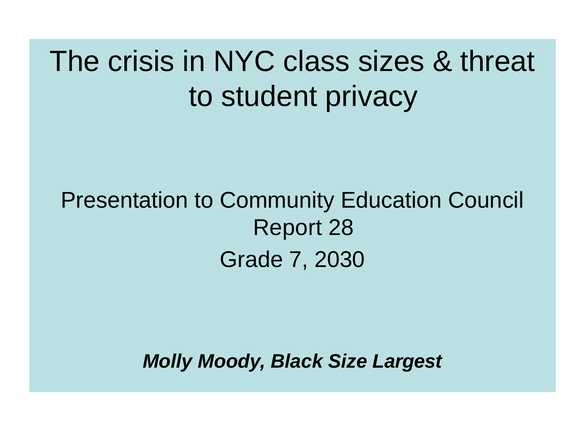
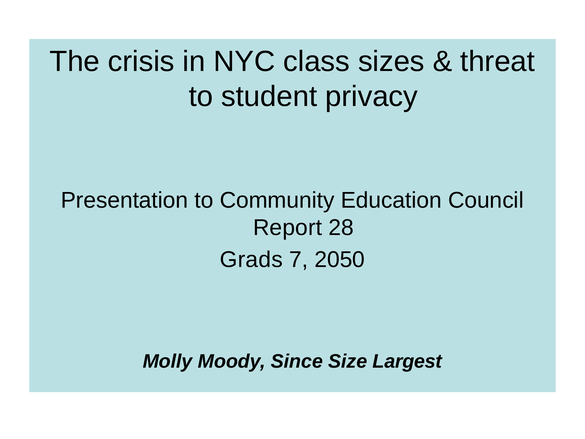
Grade: Grade -> Grads (251, 259)
2030: 2030 -> 2050 (340, 259)
Black: Black -> Since (297, 361)
